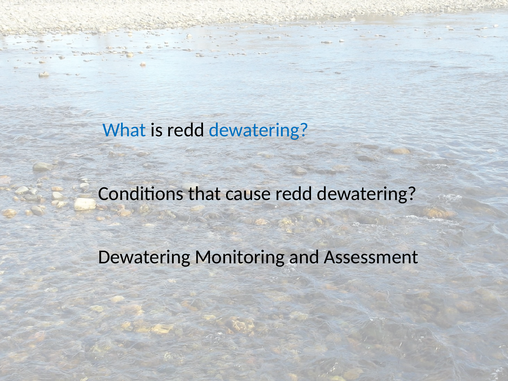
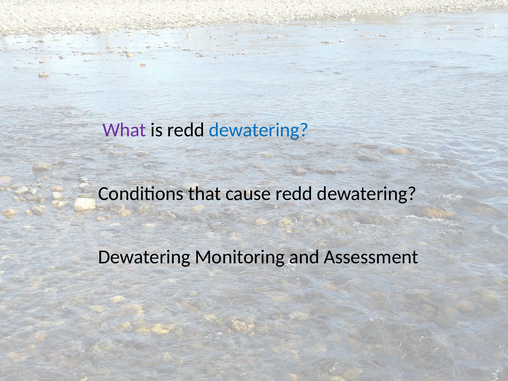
What colour: blue -> purple (124, 130)
